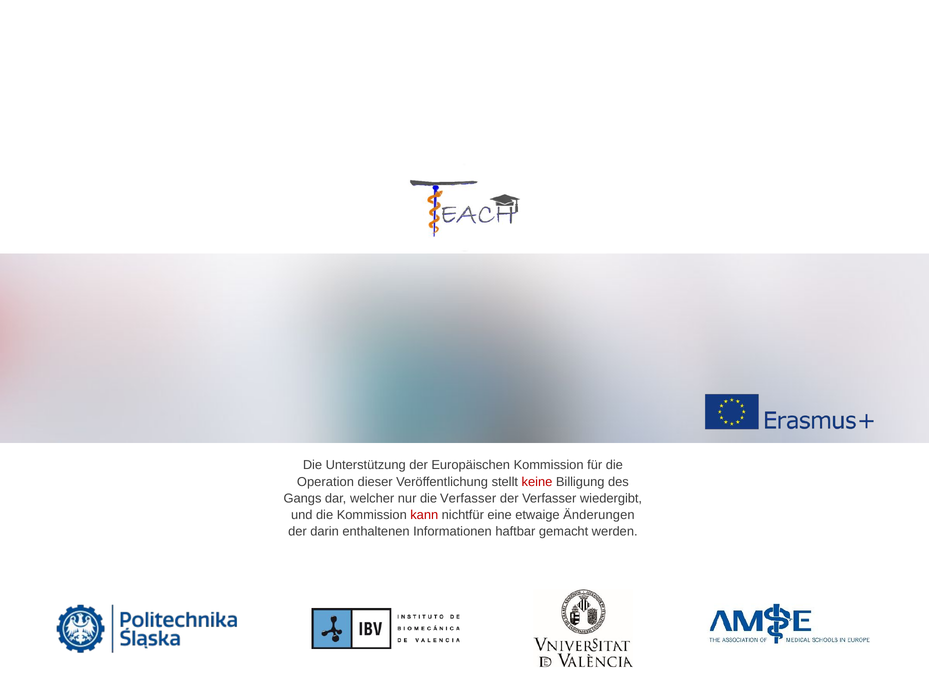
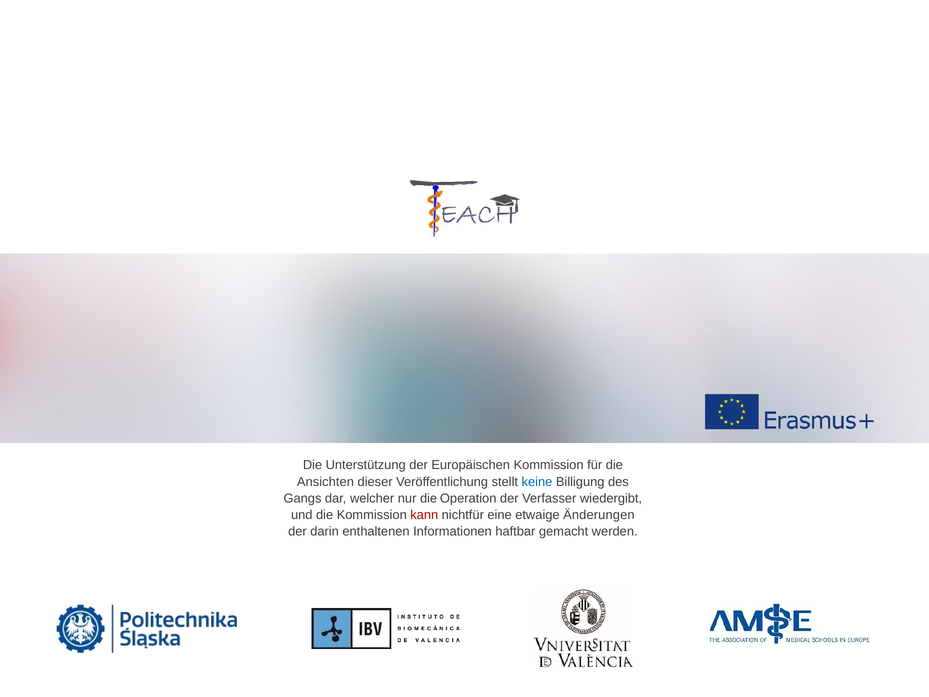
Operation: Operation -> Ansichten (325, 482)
keine colour: red -> blue (537, 482)
die Verfasser: Verfasser -> Operation (468, 498)
